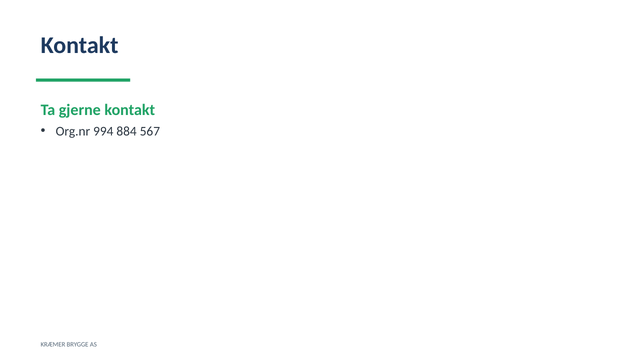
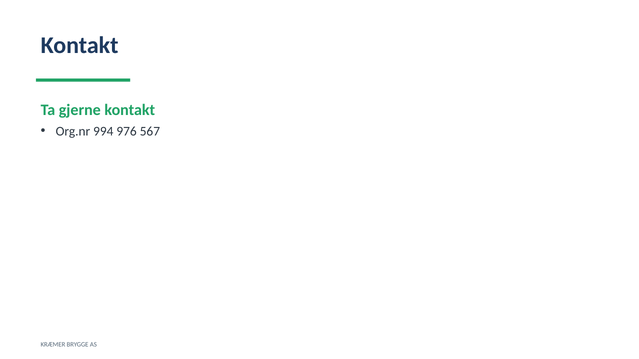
884: 884 -> 976 (127, 131)
